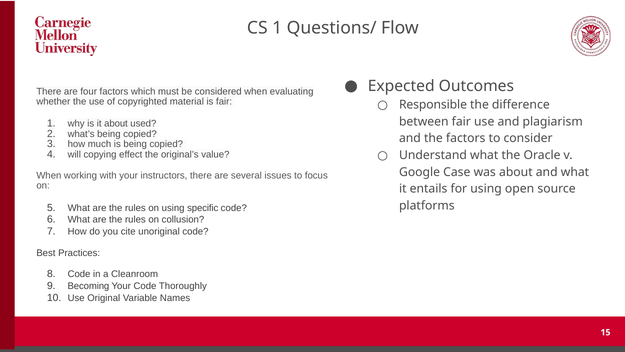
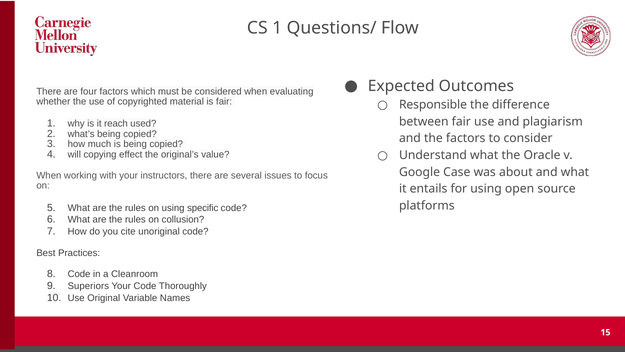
it about: about -> reach (116, 123)
Becoming: Becoming -> Superiors (88, 286)
